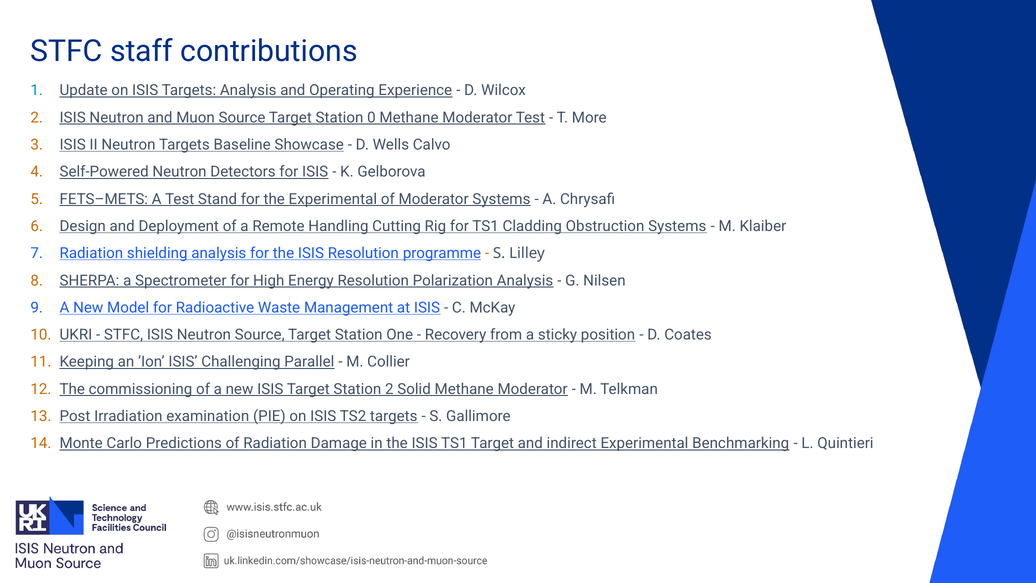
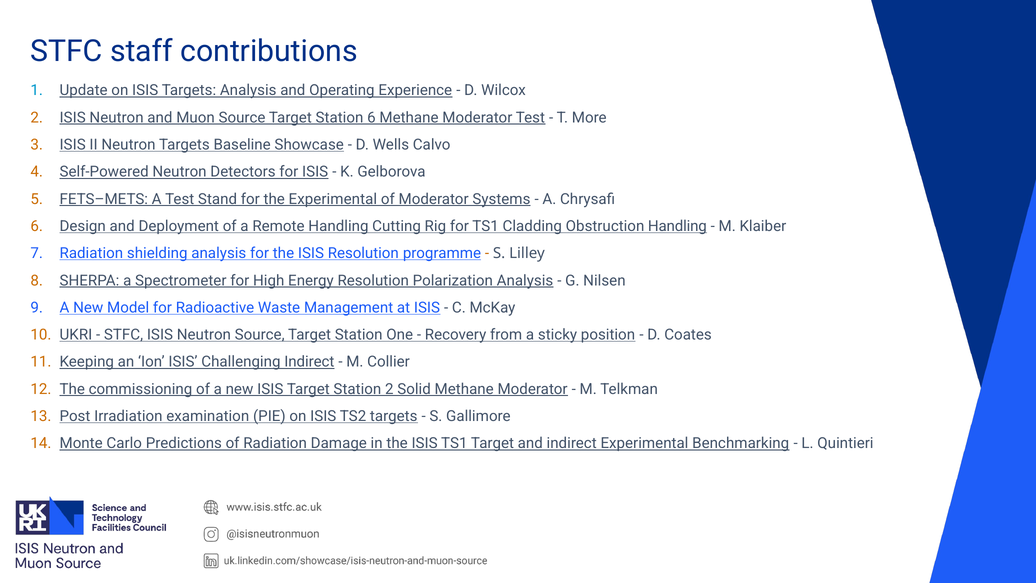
Station 0: 0 -> 6 (371, 118)
Obstruction Systems: Systems -> Handling (677, 226)
Challenging Parallel: Parallel -> Indirect (309, 362)
